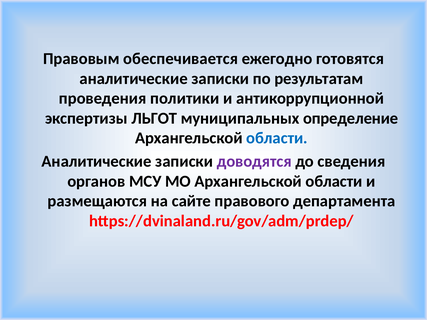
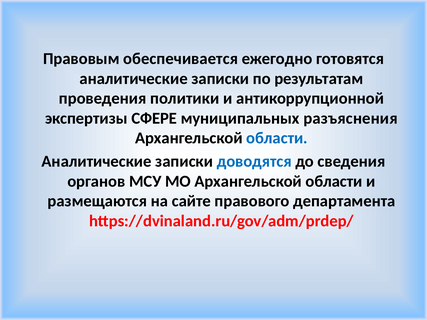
ЛЬГОТ: ЛЬГОТ -> СФЕРЕ (154, 118)
определение: определение -> разъяснения (351, 118)
доводятся colour: purple -> blue (254, 161)
